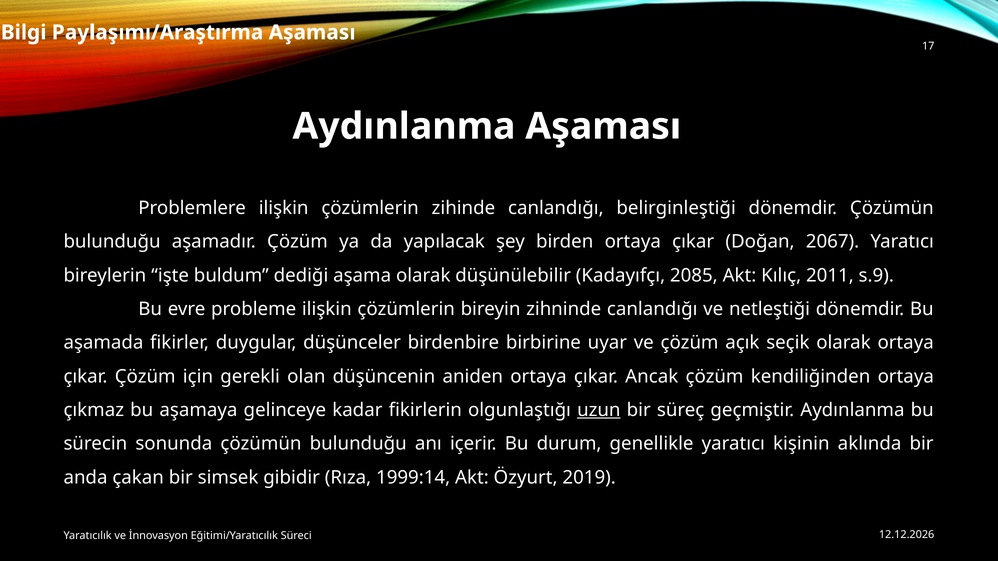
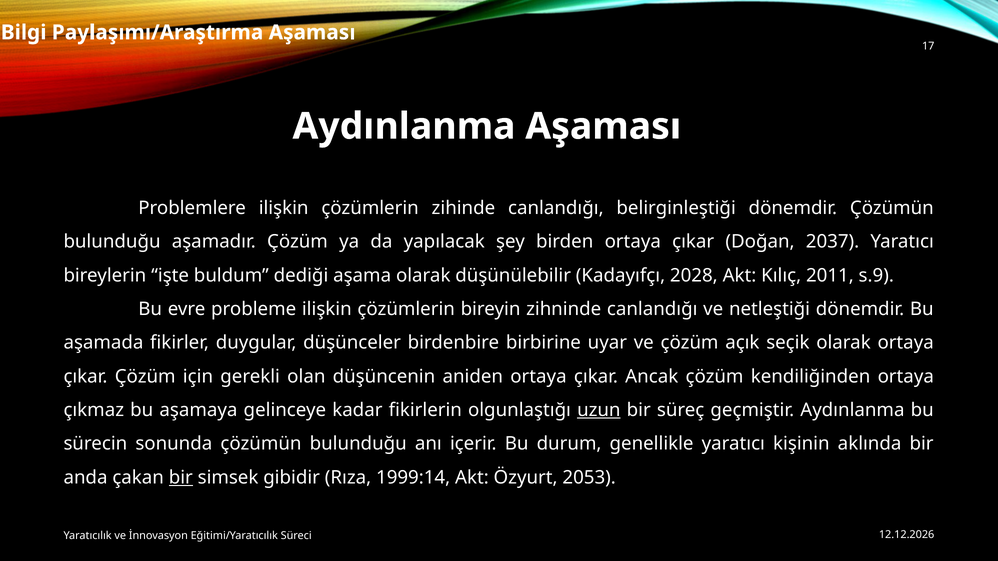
2067: 2067 -> 2037 (833, 242)
2085: 2085 -> 2028 (694, 276)
bir underline: none -> present (181, 478)
2019: 2019 -> 2053 (589, 478)
